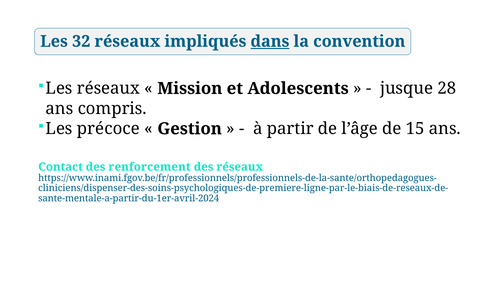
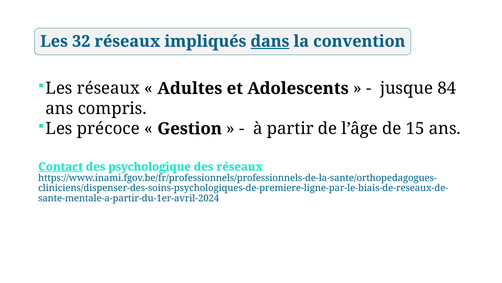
Mission: Mission -> Adultes (190, 88)
28: 28 -> 84 (447, 88)
Contact underline: none -> present (61, 166)
renforcement: renforcement -> psychologique (150, 166)
